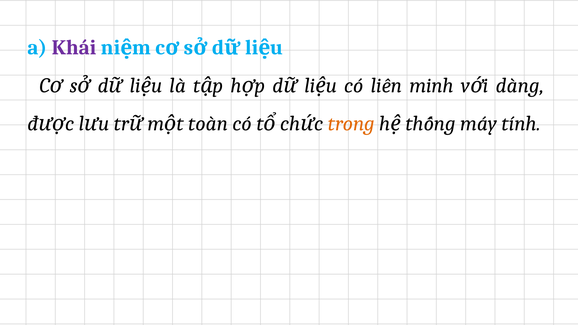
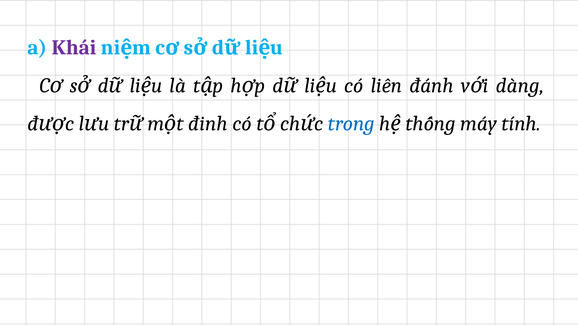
minh: minh -> đánh (432, 86)
toàn: toàn -> đinh (208, 124)
trong colour: orange -> blue (351, 124)
